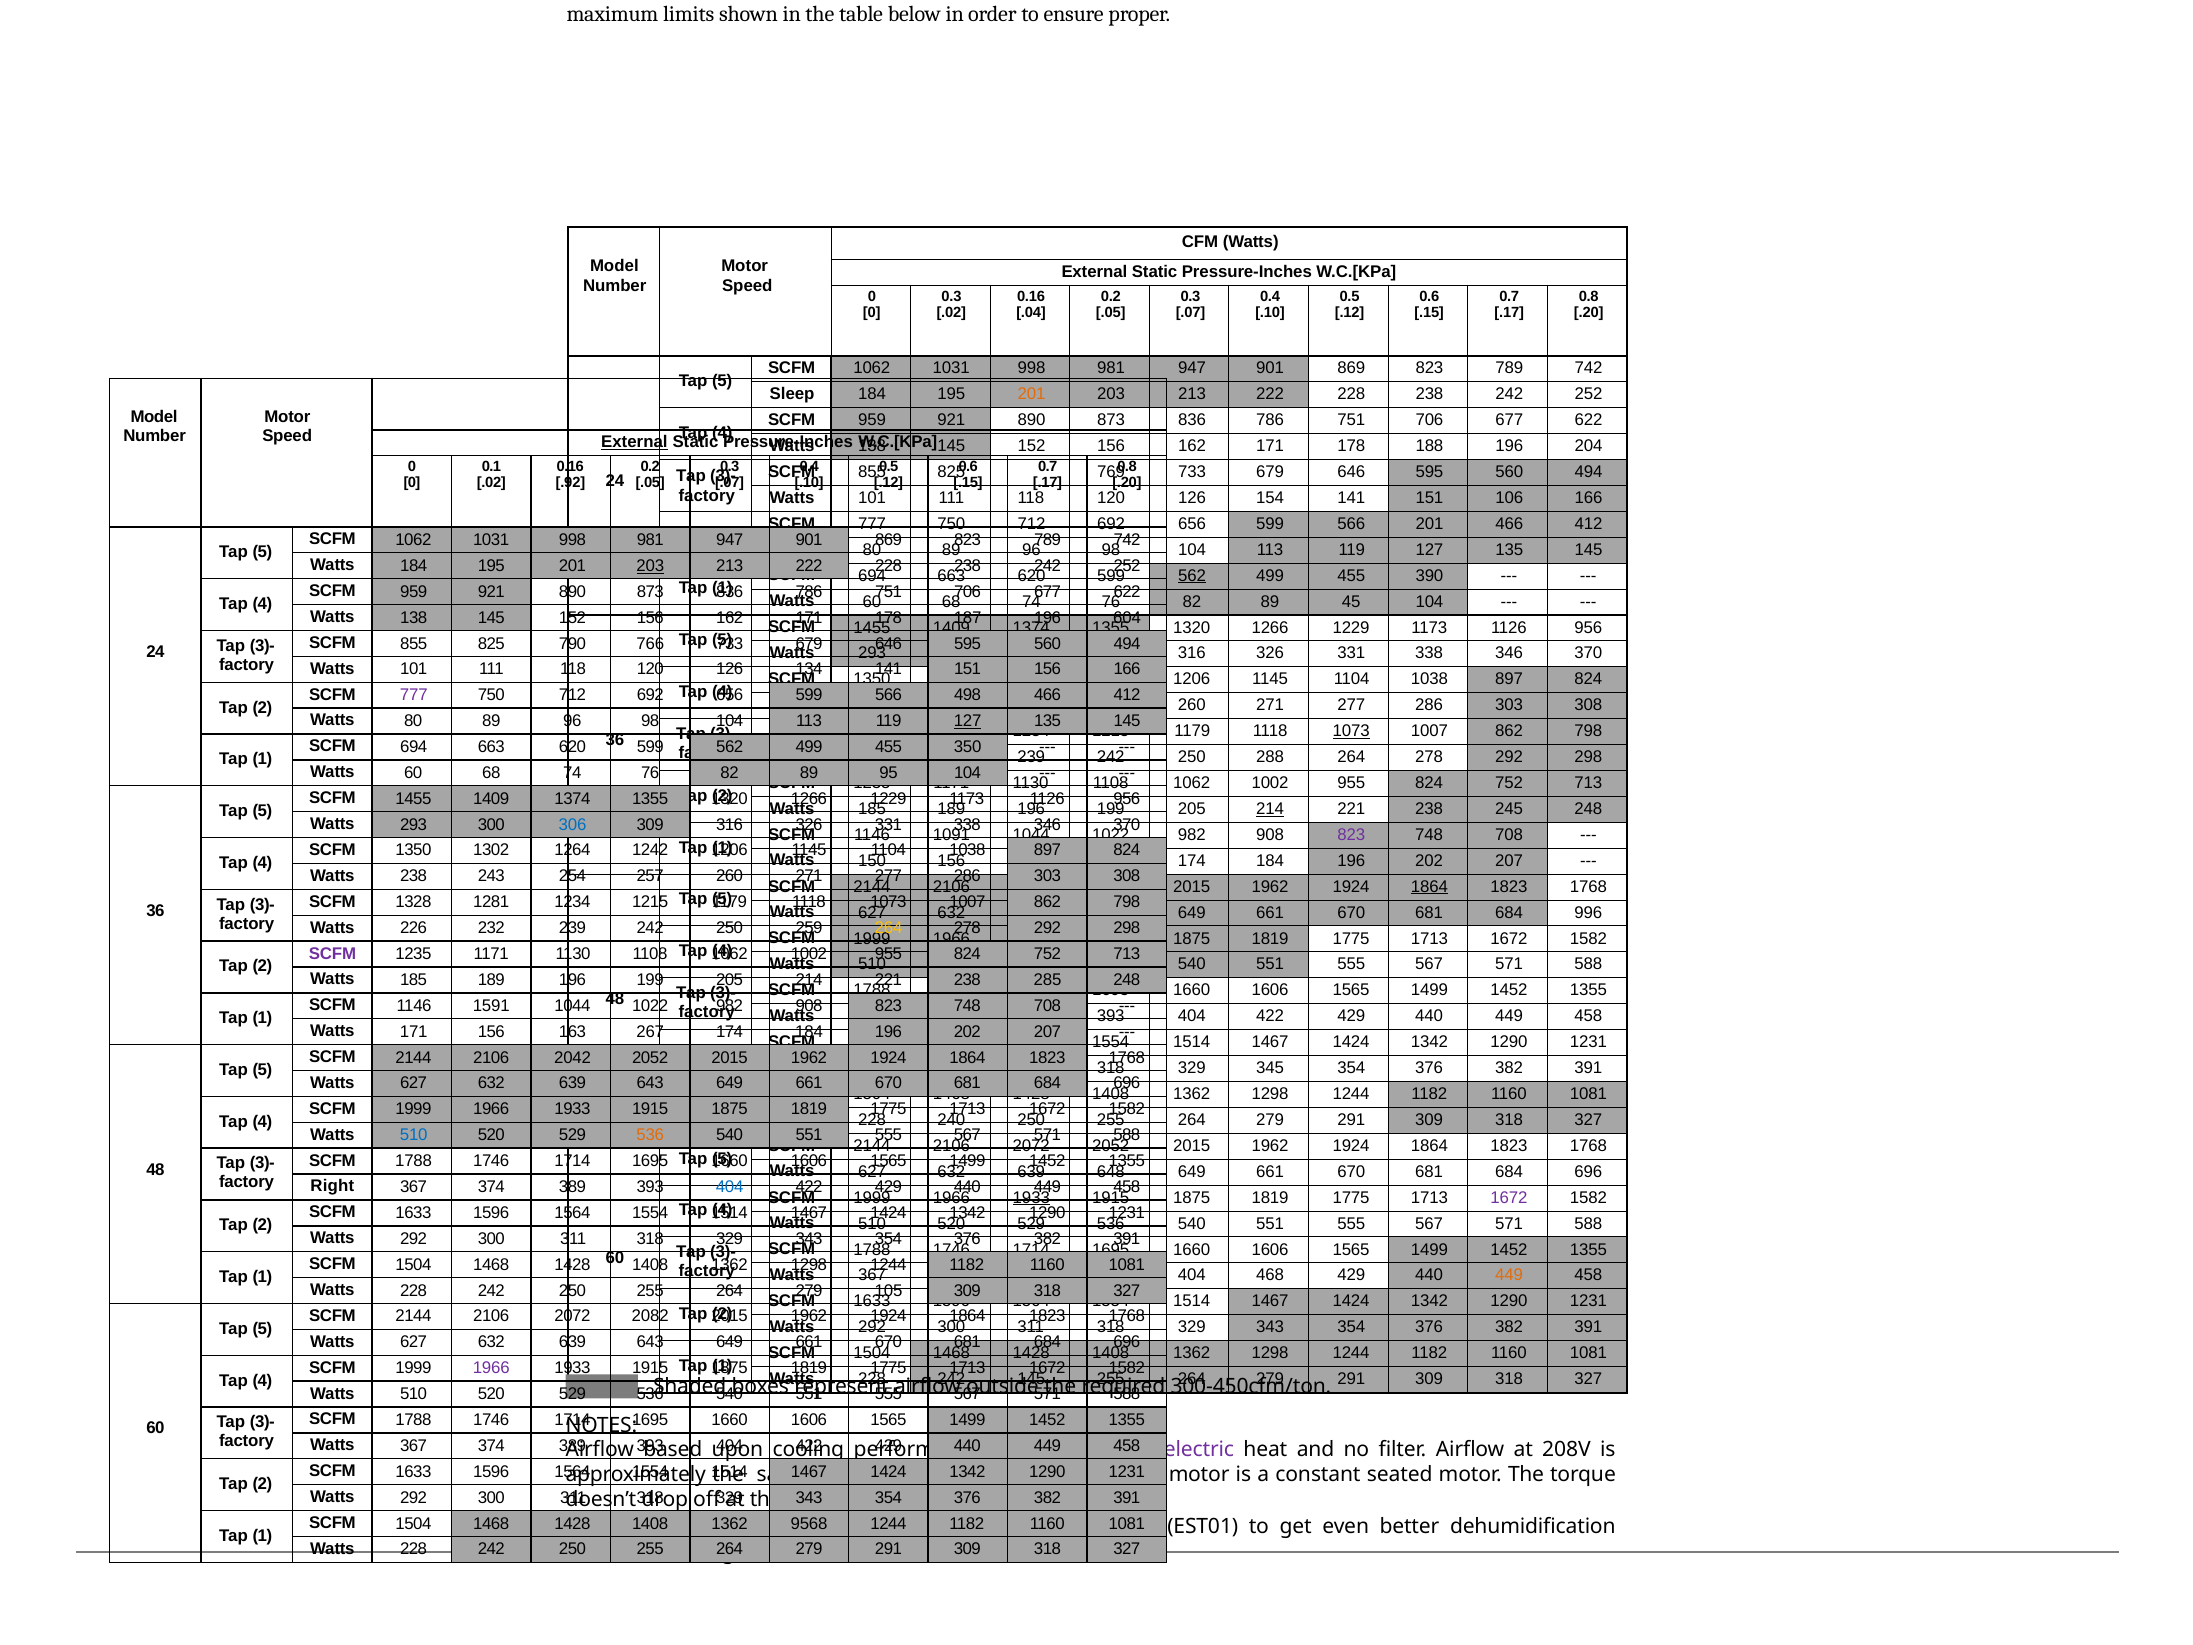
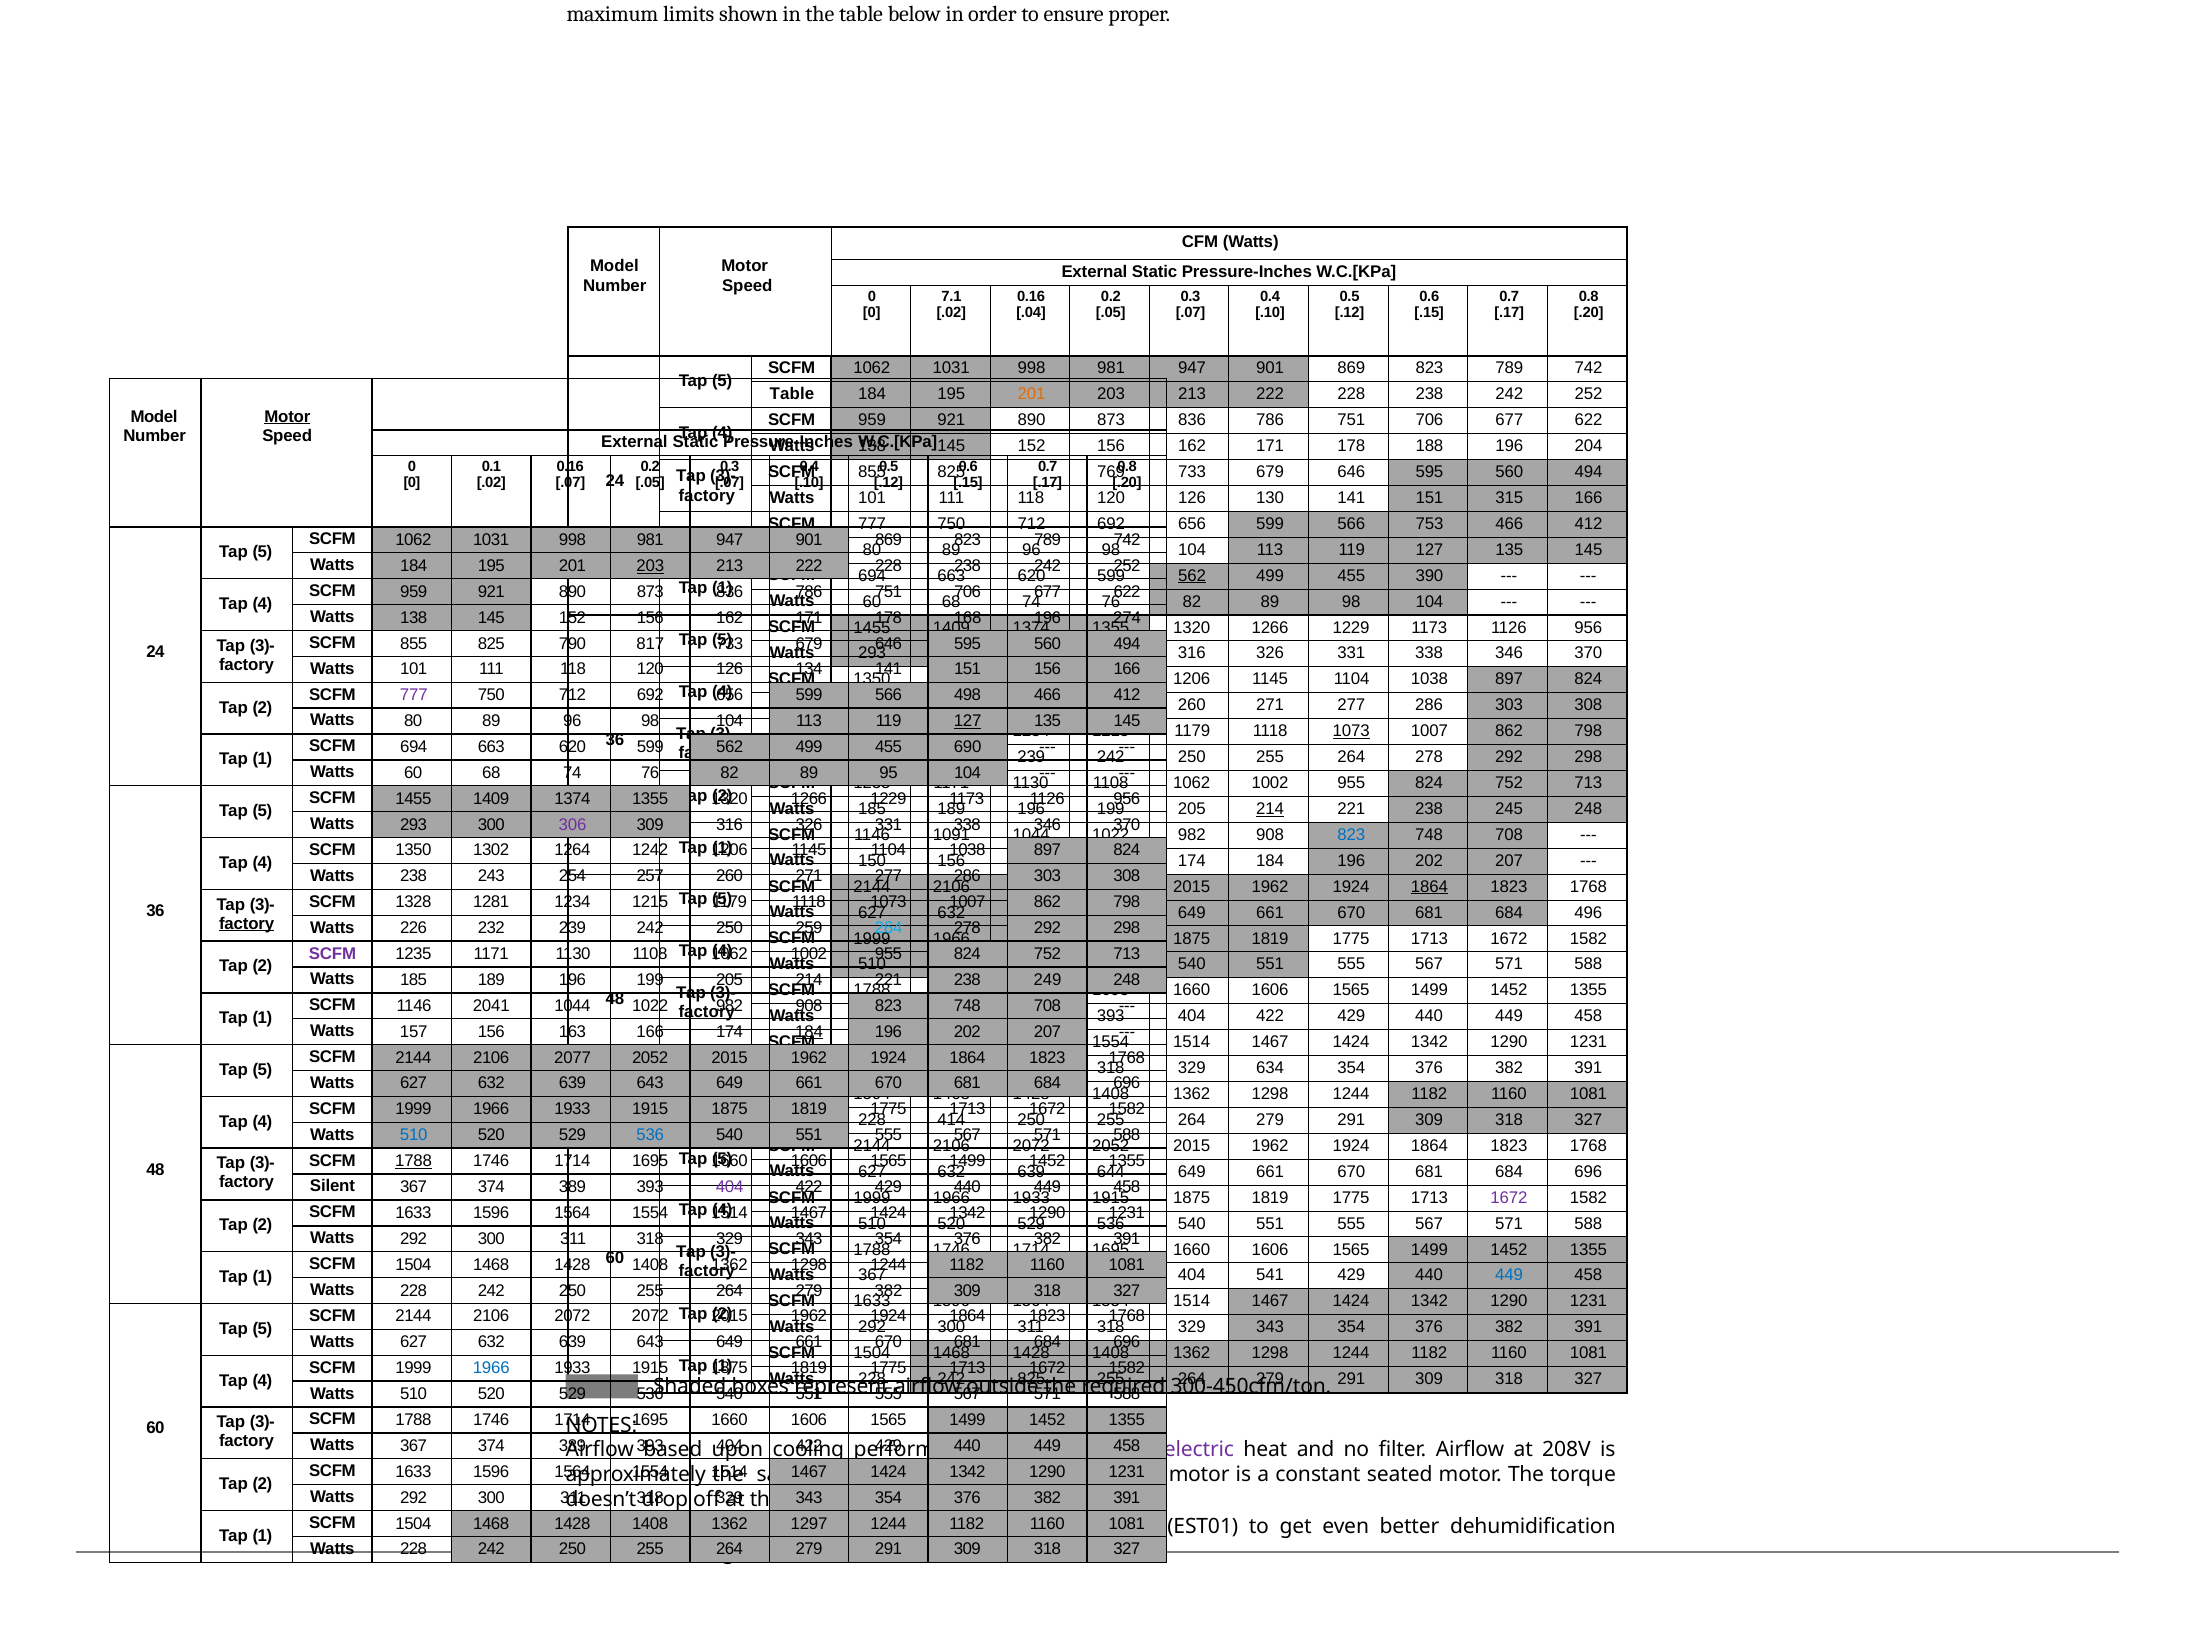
0.3: 0.3 -> 7.1 (951, 296)
Sleep: Sleep -> Table (792, 394)
Motor underline: none -> present (287, 416)
External underline: present -> none (634, 442)
.92: .92 -> .07 (570, 483)
154: 154 -> 130 (1270, 498)
106: 106 -> 315 (1509, 498)
566 201: 201 -> 753 (1429, 524)
89 45: 45 -> 98 (1351, 601)
187: 187 -> 168 (968, 618)
604: 604 -> 274 (1127, 618)
766: 766 -> 817 (650, 643)
350: 350 -> 690 (968, 747)
239 242 250 288: 288 -> 255 (1270, 757)
306 colour: blue -> purple (573, 824)
823 colour: purple -> blue (1351, 835)
996: 996 -> 496 (1588, 912)
factory underline: none -> present (247, 923)
264 colour: yellow -> light blue (889, 928)
285: 285 -> 249 (1048, 980)
1591: 1591 -> 2041 (491, 1005)
Watts 171: 171 -> 157 (414, 1031)
163 267: 267 -> 166 (650, 1031)
184 underline: none -> present (809, 1031)
2042: 2042 -> 2077 (573, 1057)
345: 345 -> 634 (1270, 1068)
240: 240 -> 414 (951, 1120)
536 colour: orange -> blue (650, 1135)
1788 underline: none -> present (414, 1161)
648: 648 -> 644 (1111, 1171)
Right: Right -> Silent (332, 1186)
404 colour: blue -> purple (730, 1187)
1933 underline: present -> none (1031, 1197)
468: 468 -> 541 (1270, 1275)
449 colour: orange -> blue (1509, 1275)
279 105: 105 -> 382 (889, 1290)
2072 2082: 2082 -> 2072 (650, 1316)
1966 colour: purple -> blue (491, 1368)
145: 145 -> 825 (1031, 1379)
9568: 9568 -> 1297 (809, 1523)
